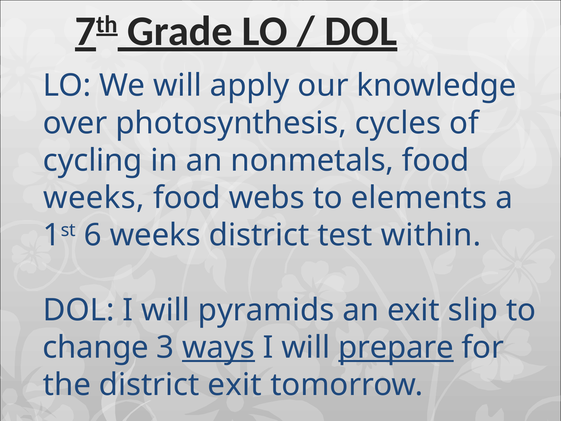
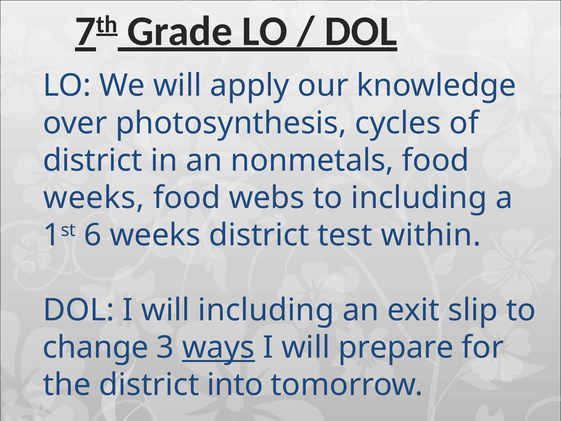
cycling: cycling -> district (93, 160)
to elements: elements -> including (419, 198)
will pyramids: pyramids -> including (266, 310)
prepare underline: present -> none (396, 347)
district exit: exit -> into (235, 385)
